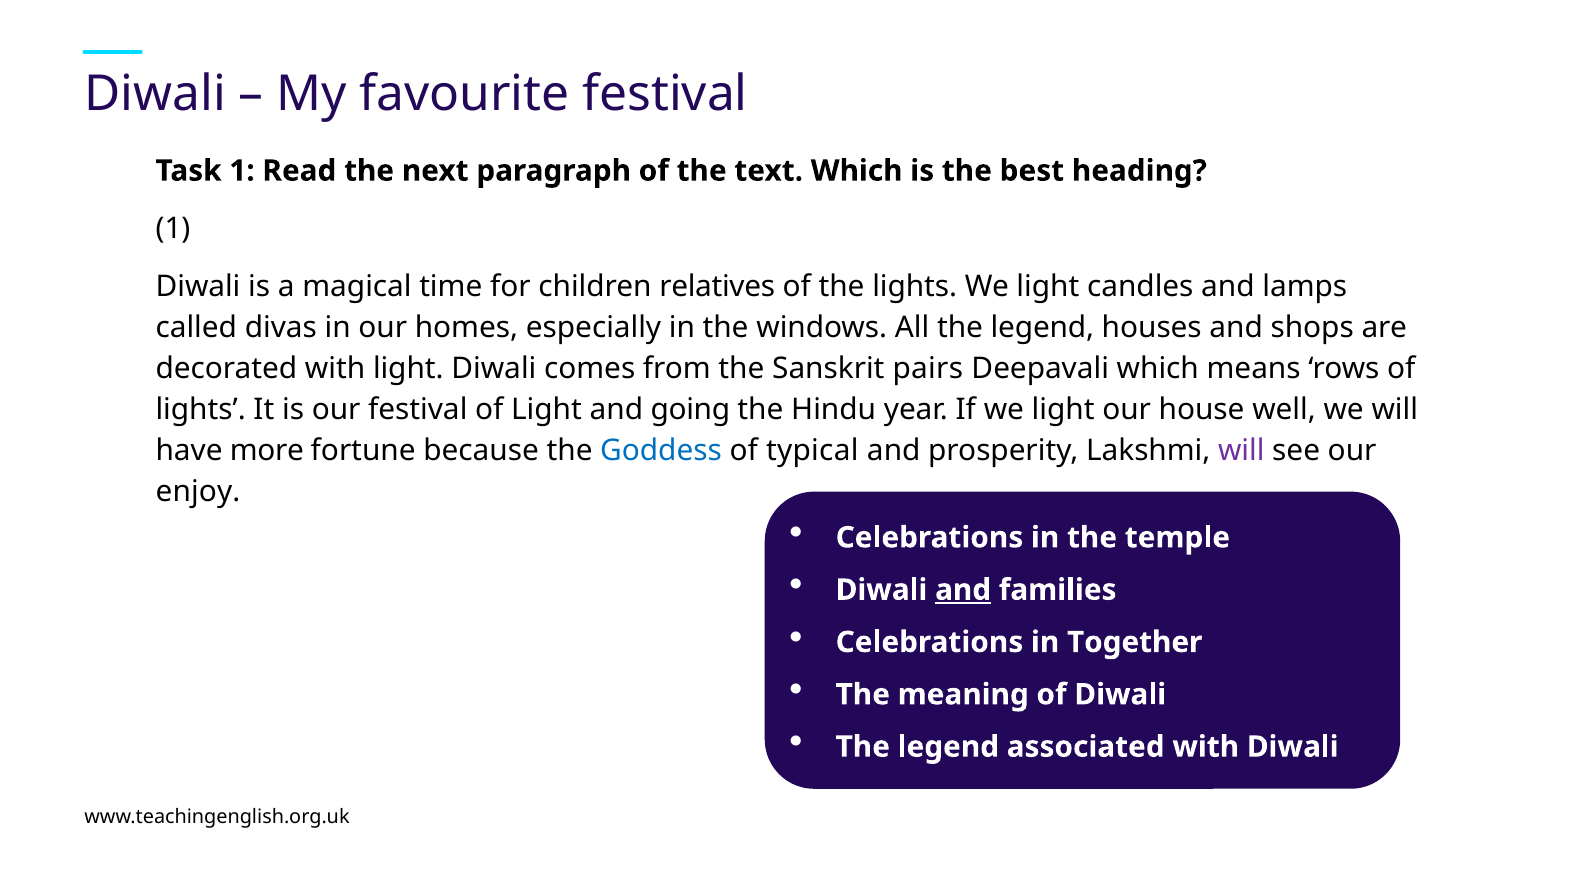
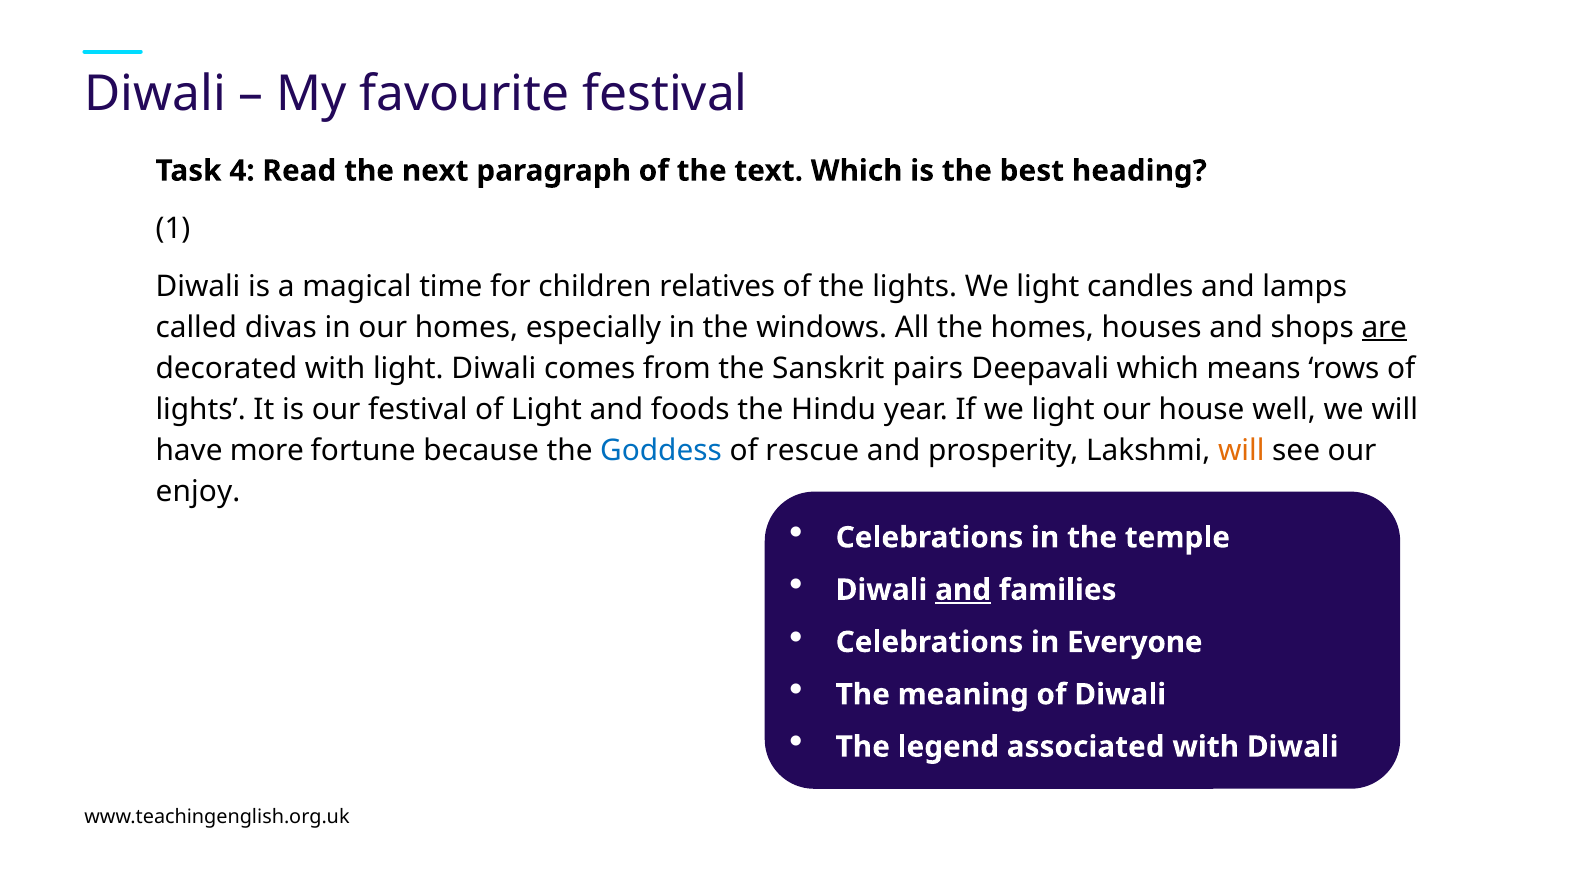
Task 1: 1 -> 4 (242, 171)
All the legend: legend -> homes (1042, 327)
are underline: none -> present (1384, 327)
going: going -> foods (690, 409)
typical: typical -> rescue (812, 451)
will colour: purple -> orange (1241, 451)
Together: Together -> Everyone (1135, 642)
